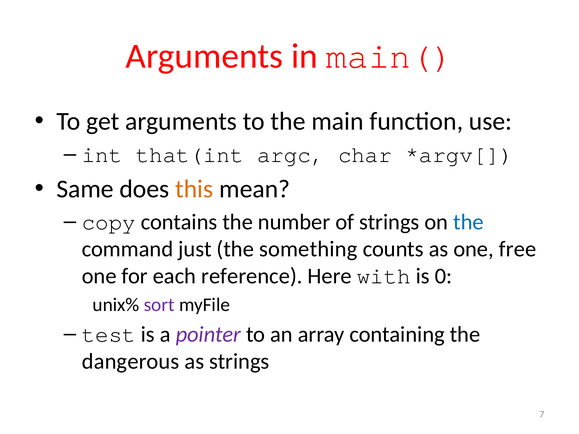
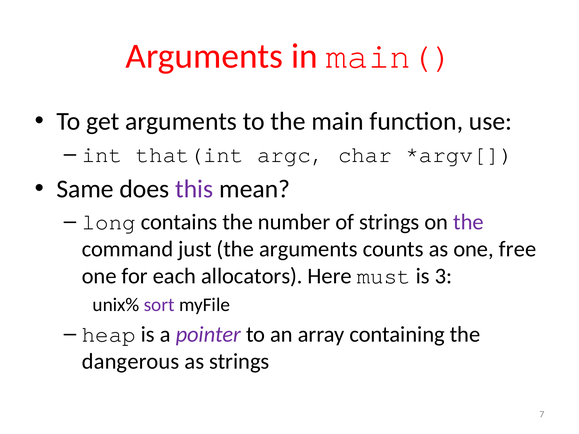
this colour: orange -> purple (194, 189)
copy: copy -> long (109, 222)
the colour: blue -> purple (468, 222)
the something: something -> arguments (308, 249)
reference: reference -> allocators (252, 276)
with: with -> must (384, 276)
0: 0 -> 3 (444, 276)
test: test -> heap (109, 335)
